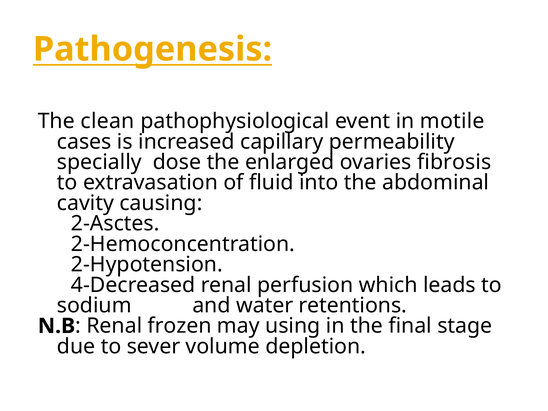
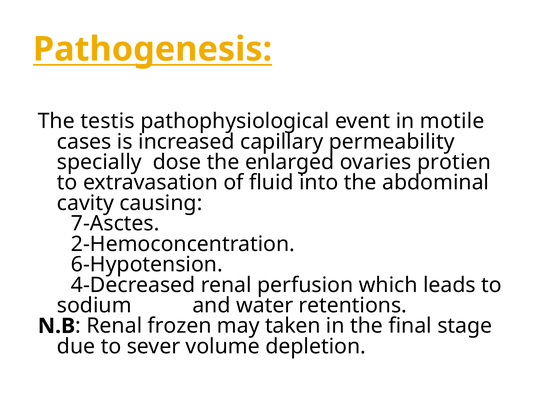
clean: clean -> testis (108, 121)
fibrosis: fibrosis -> protien (454, 162)
2-Asctes: 2-Asctes -> 7-Asctes (115, 224)
2-Hypotension: 2-Hypotension -> 6-Hypotension (147, 265)
using: using -> taken (293, 326)
